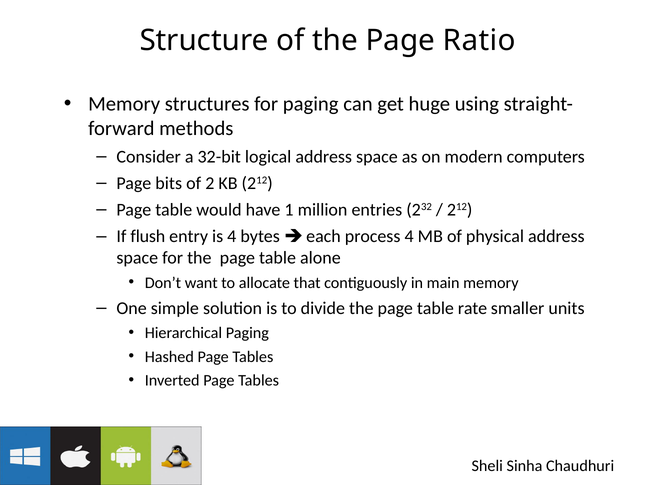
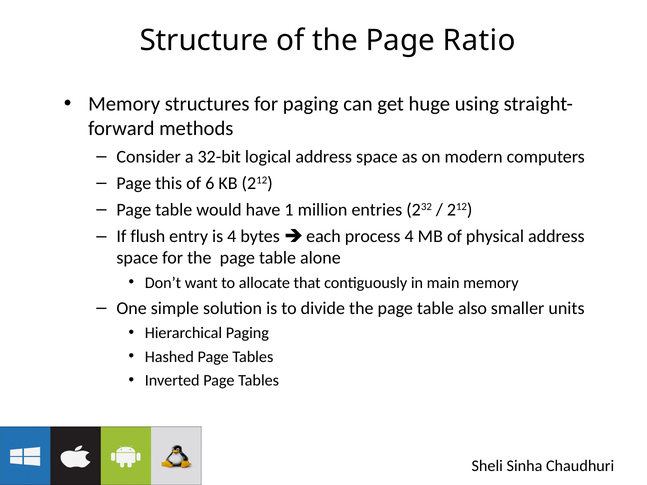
bits: bits -> this (169, 183)
2: 2 -> 6 (210, 183)
rate: rate -> also (472, 308)
